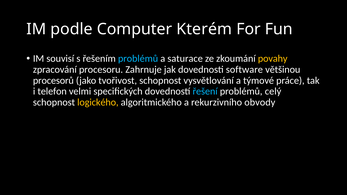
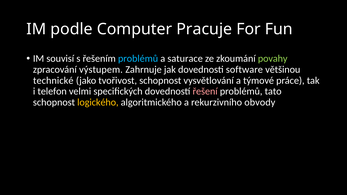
Kterém: Kterém -> Pracuje (204, 29)
povahy colour: yellow -> light green (273, 59)
procesoru: procesoru -> výstupem (101, 70)
procesorů: procesorů -> technické (53, 81)
řešení colour: light blue -> pink (205, 91)
celý: celý -> tato (273, 91)
